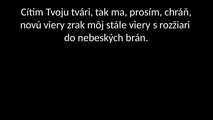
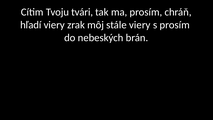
novú: novú -> hľadí (31, 25)
s rozžiari: rozžiari -> prosím (175, 25)
